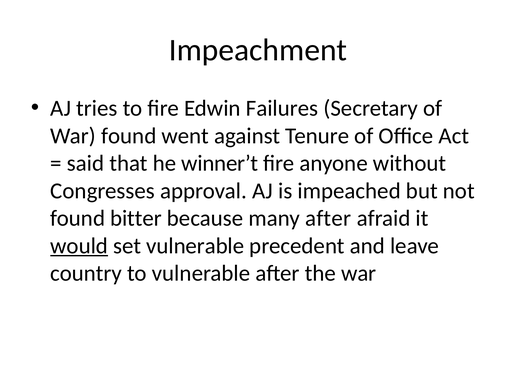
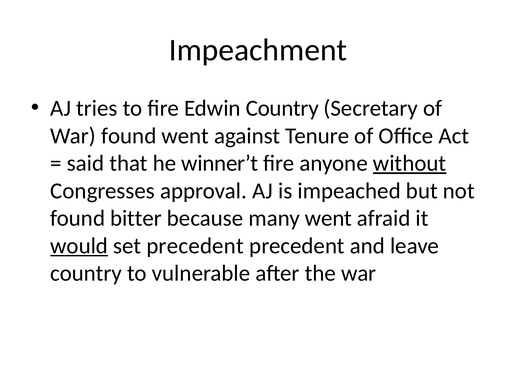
Edwin Failures: Failures -> Country (282, 108)
without underline: none -> present (410, 163)
many after: after -> went (328, 218)
set vulnerable: vulnerable -> precedent (195, 246)
